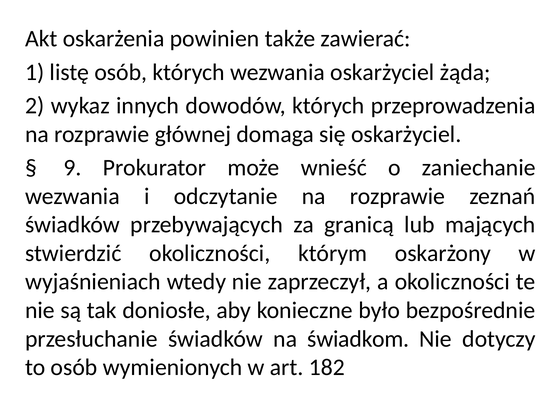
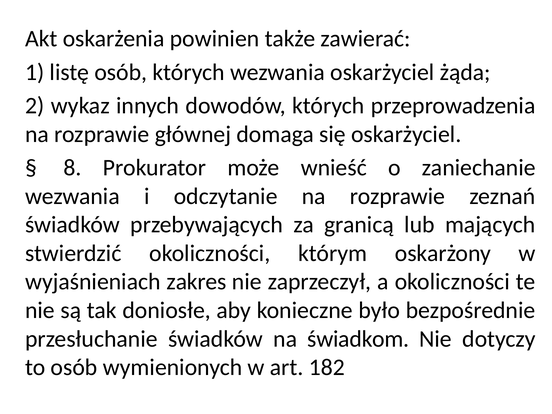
9: 9 -> 8 (73, 168)
wtedy: wtedy -> zakres (196, 282)
